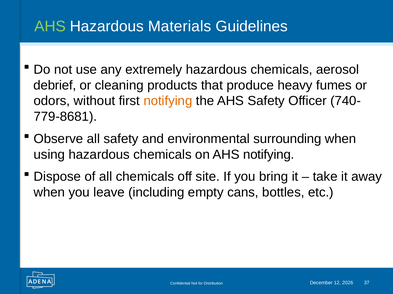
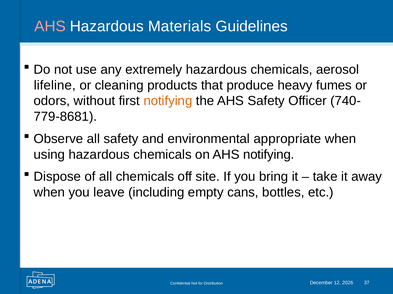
AHS colour: light green -> pink (50, 26)
debrief: debrief -> lifeline (55, 85)
surrounding: surrounding -> appropriate (287, 139)
